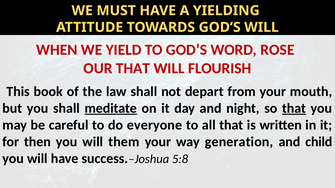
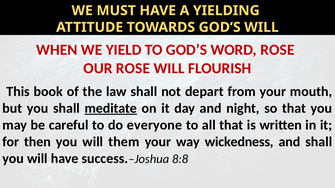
OUR THAT: THAT -> ROSE (133, 68)
that underline: present -> none (294, 109)
generation: generation -> wickedness (239, 142)
and child: child -> shall (319, 142)
5:8: 5:8 -> 8:8 (180, 159)
